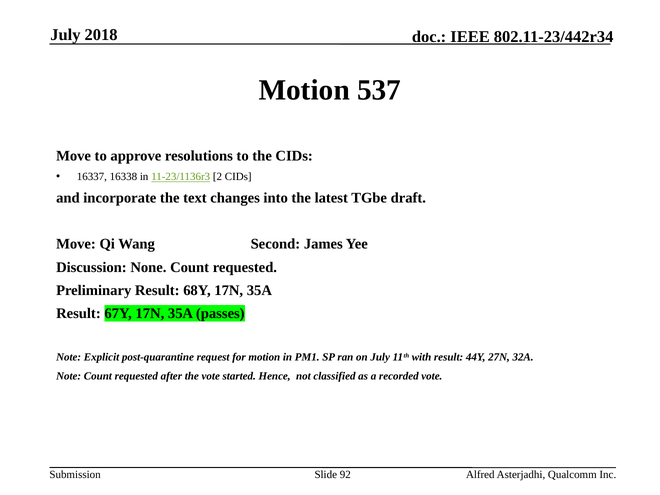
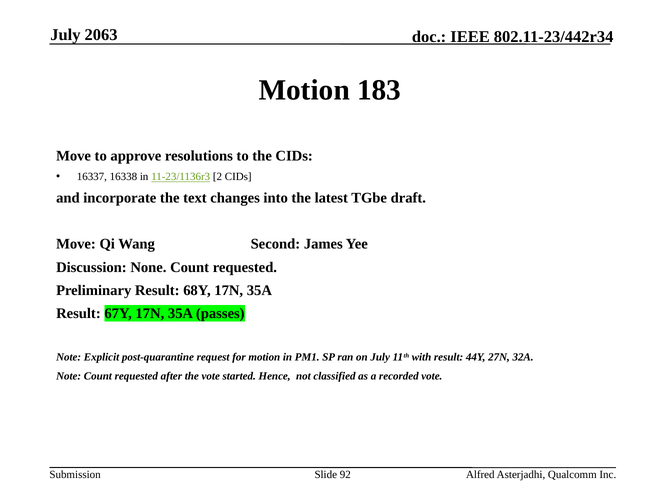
2018: 2018 -> 2063 (101, 35)
537: 537 -> 183 (379, 90)
